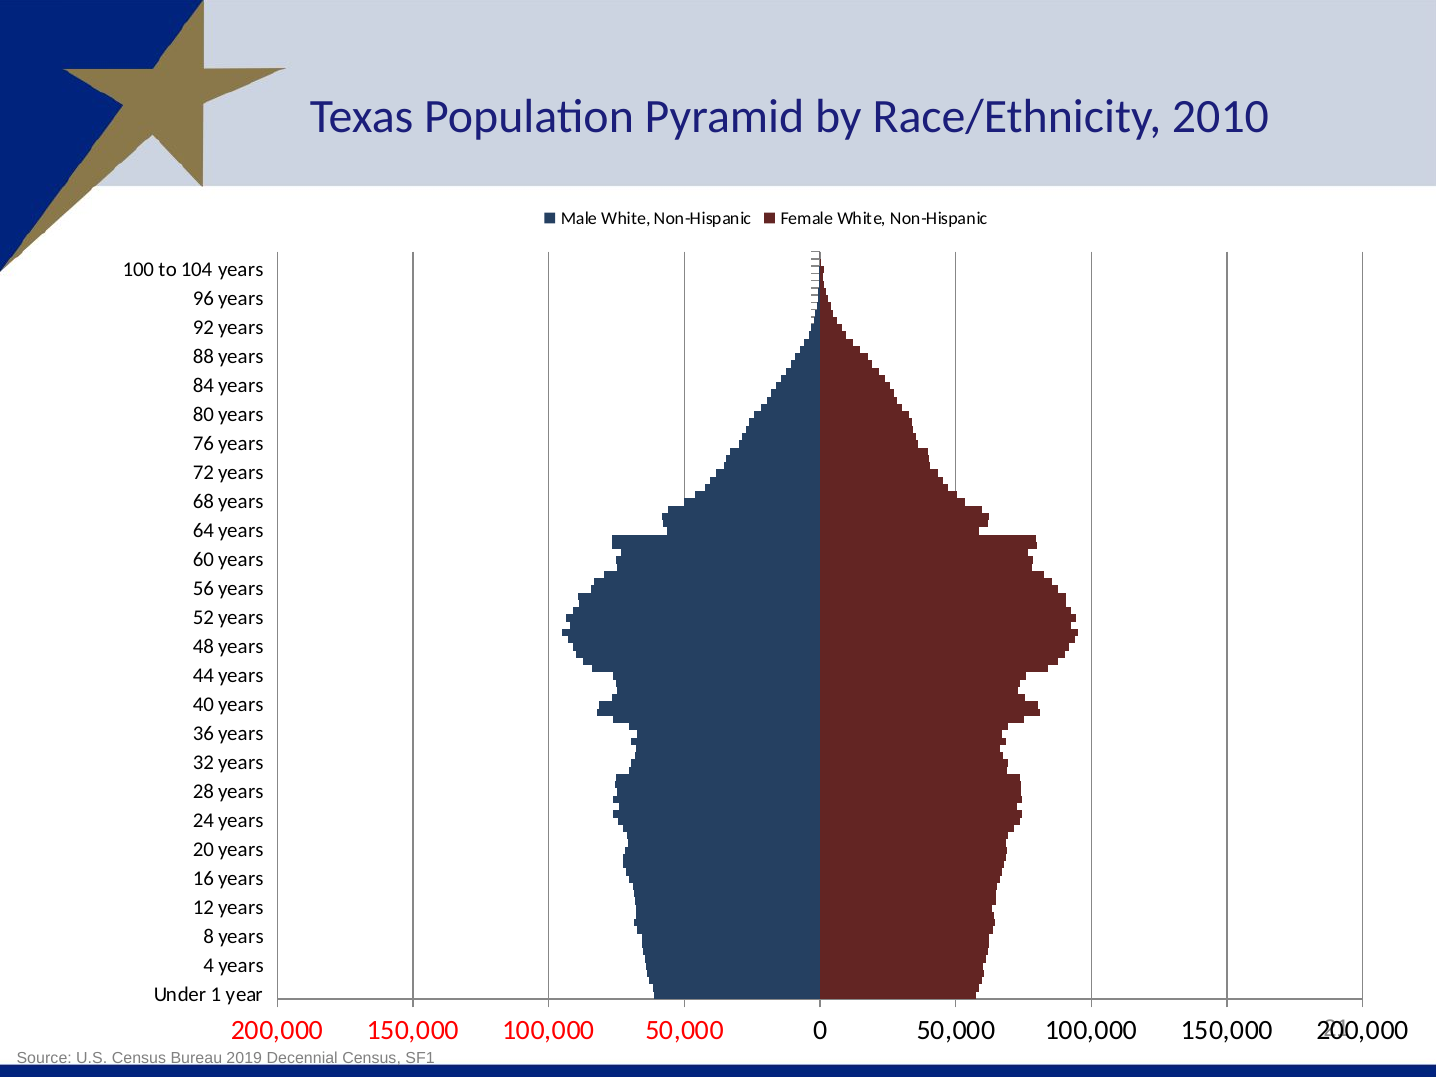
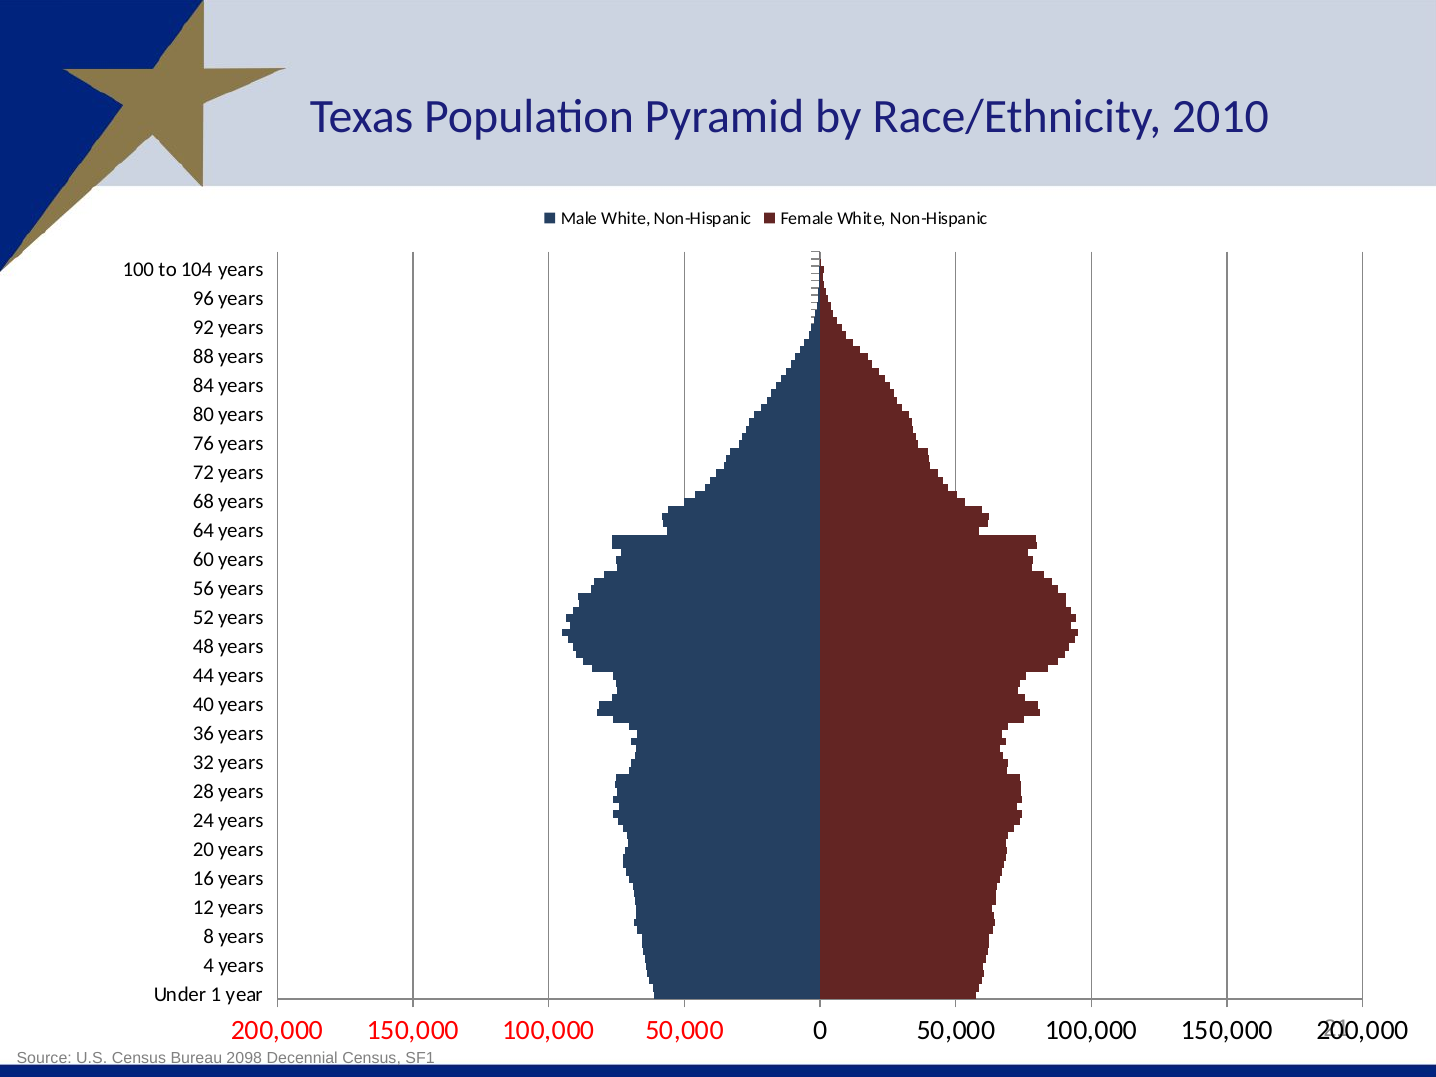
2019: 2019 -> 2098 (244, 1058)
